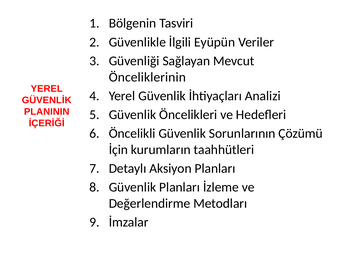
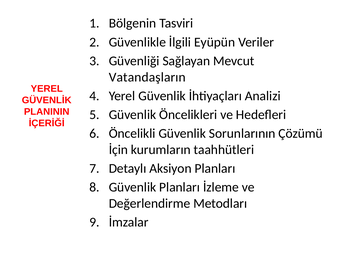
Önceliklerinin: Önceliklerinin -> Vatandaşların (147, 77)
